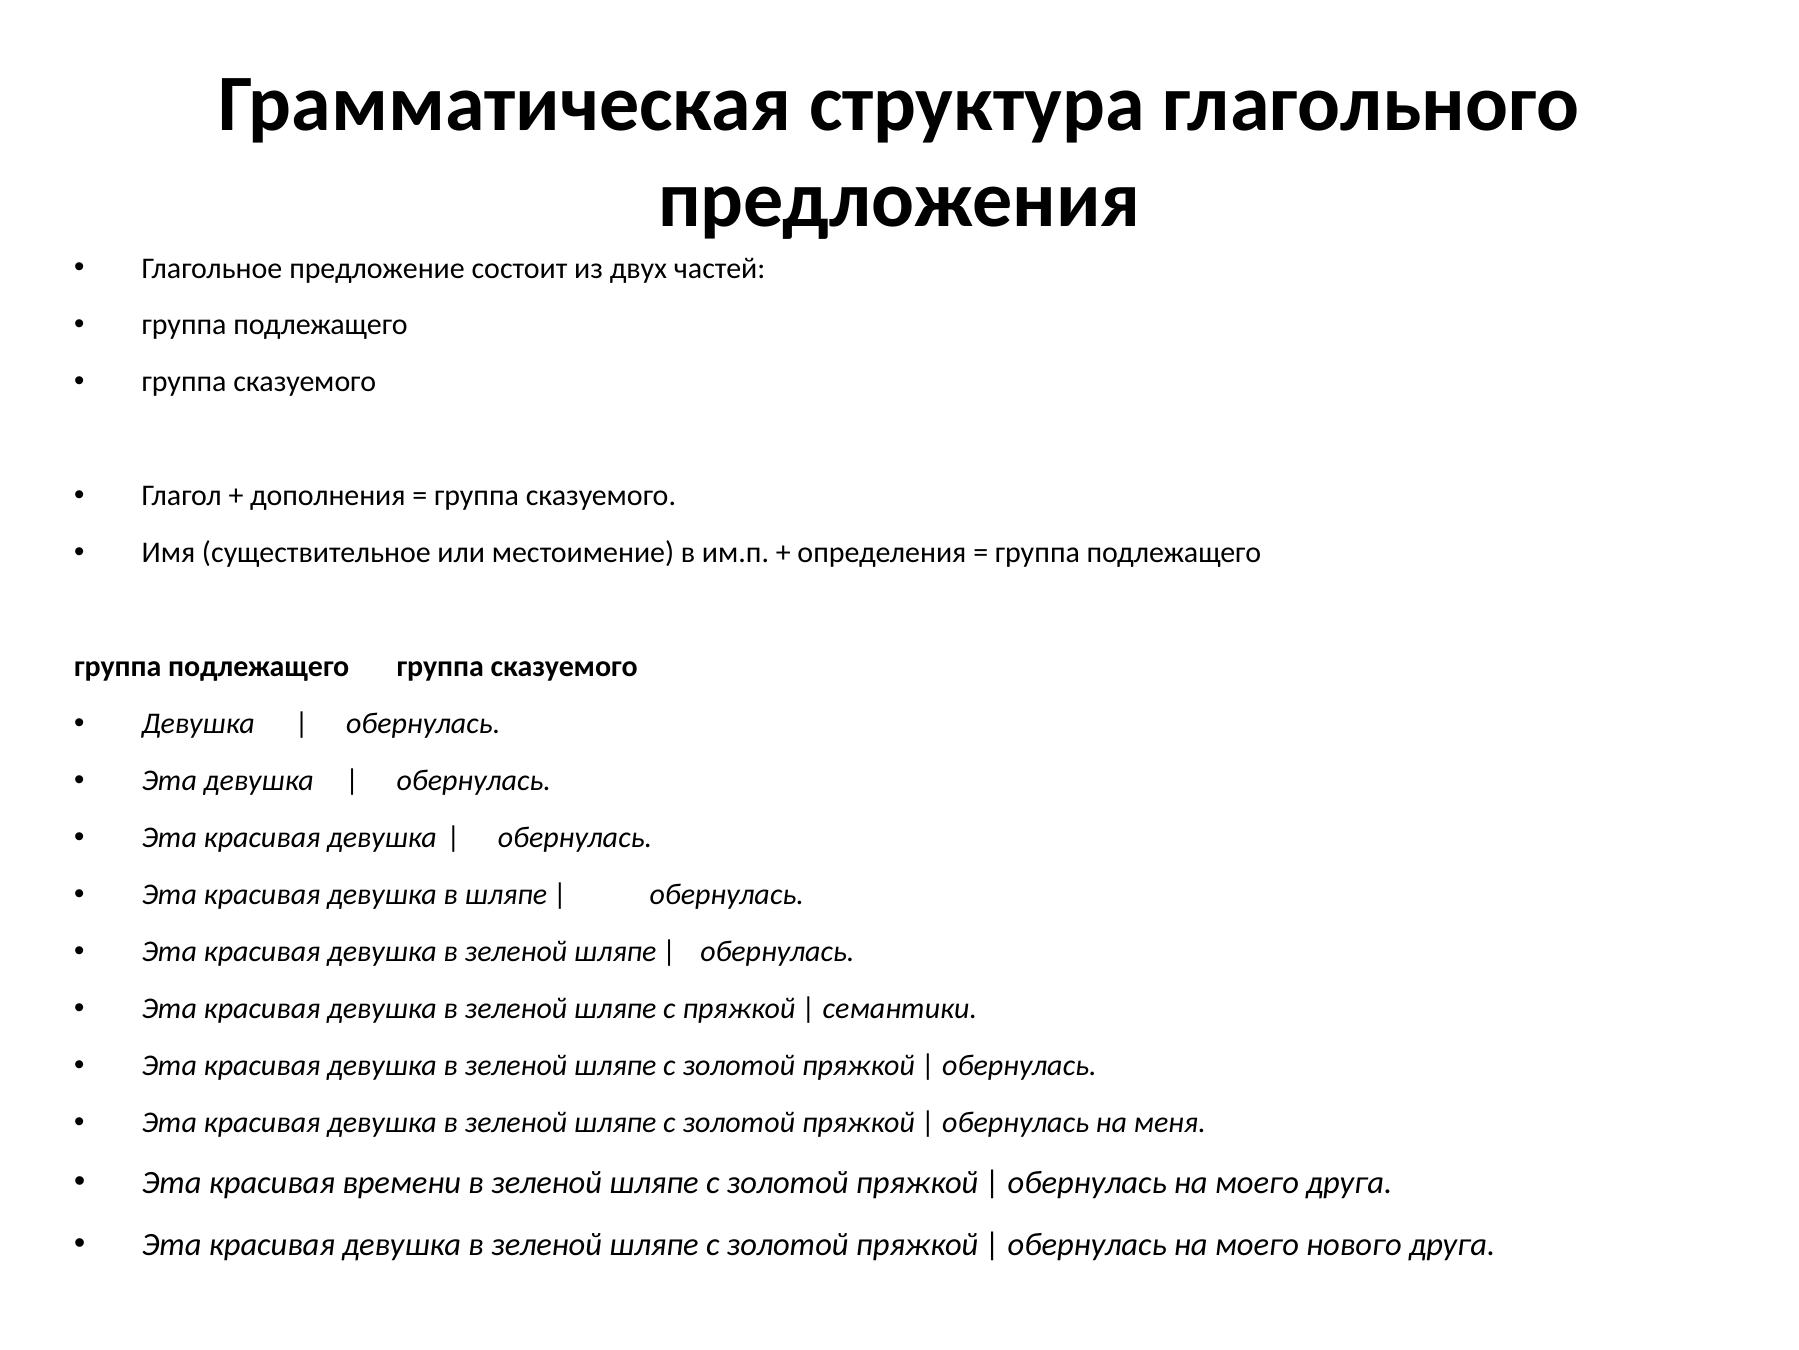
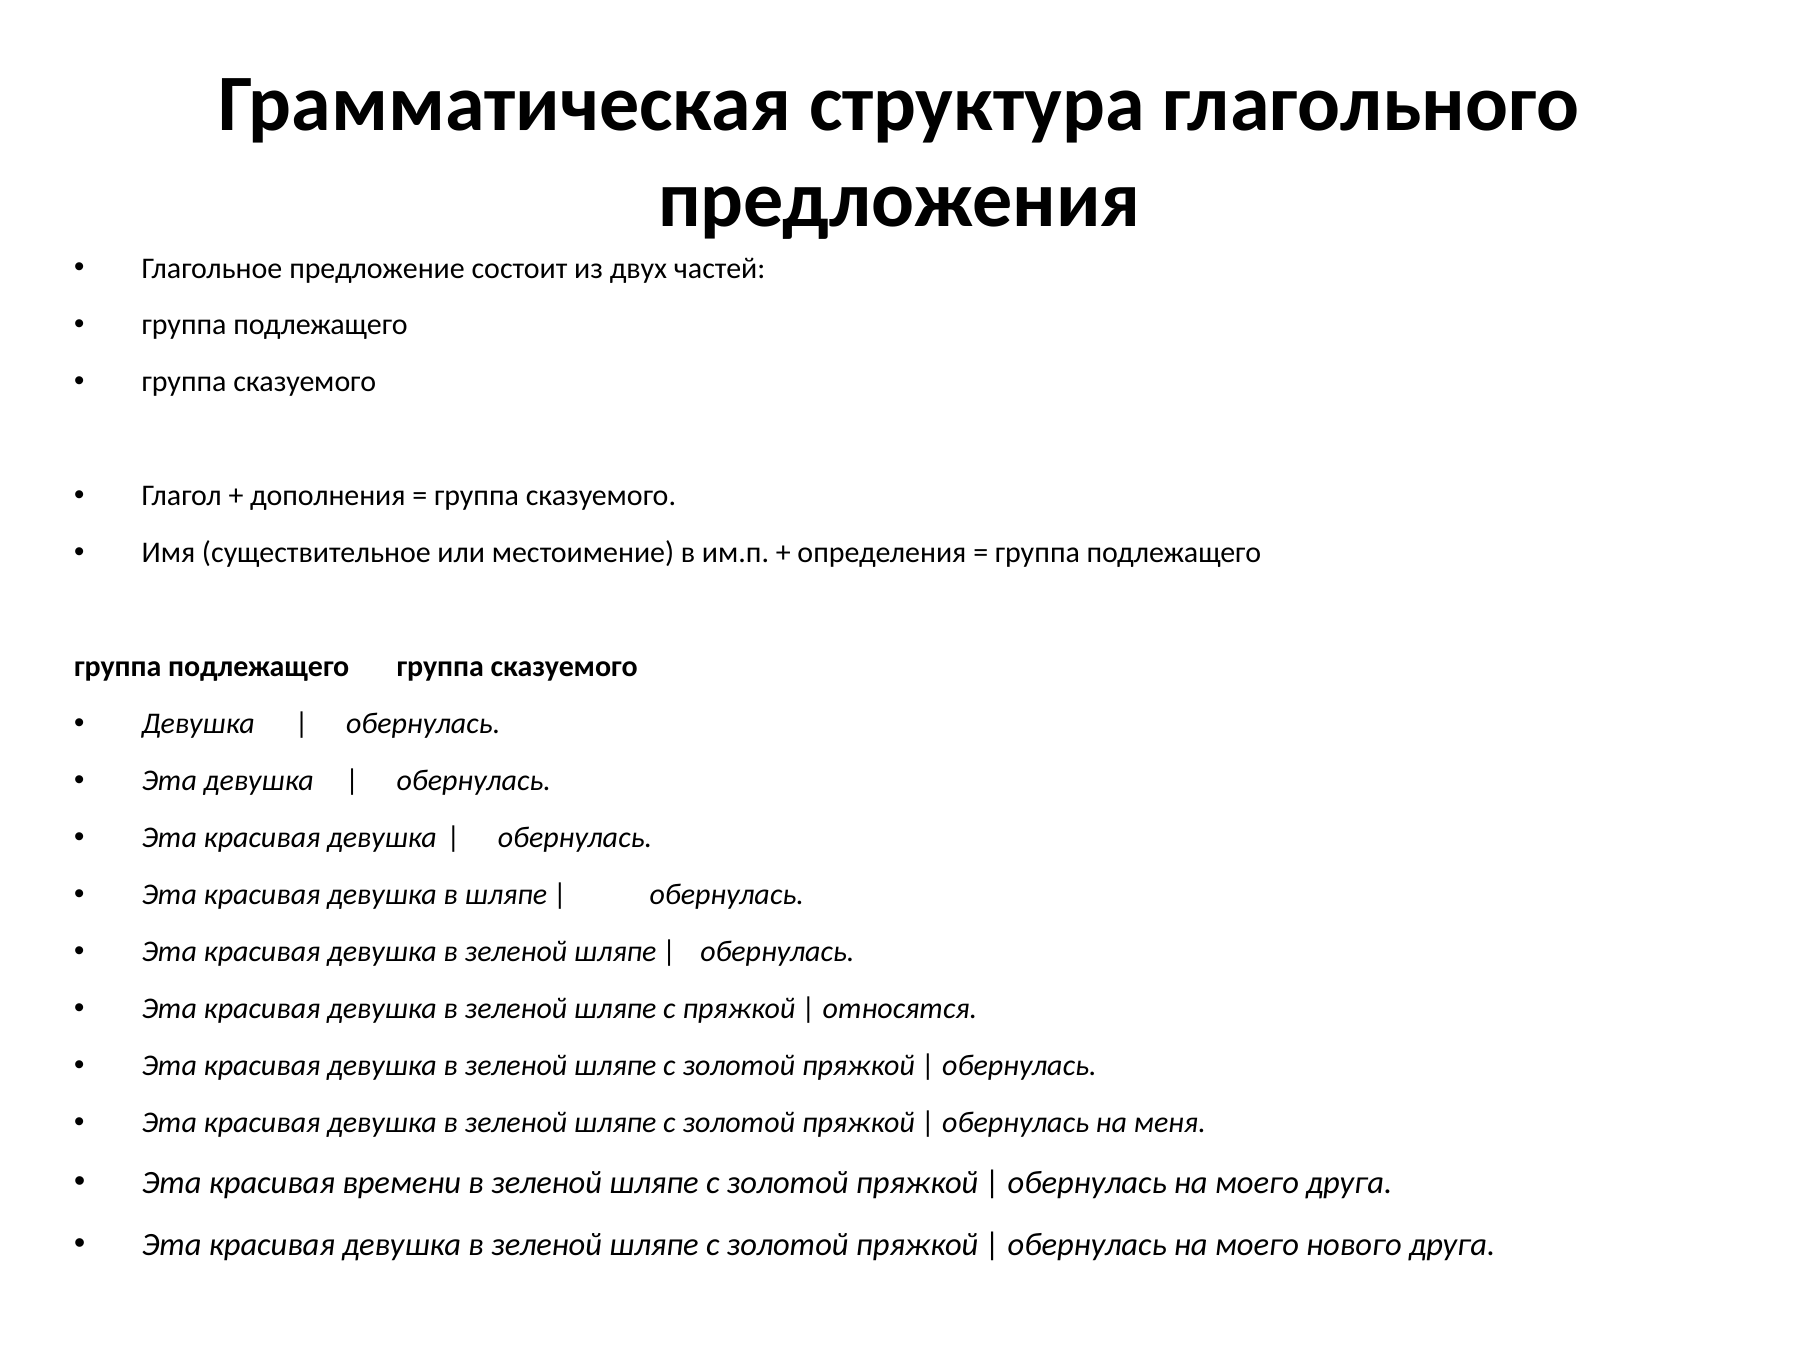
семантики: семантики -> относятся (900, 1008)
